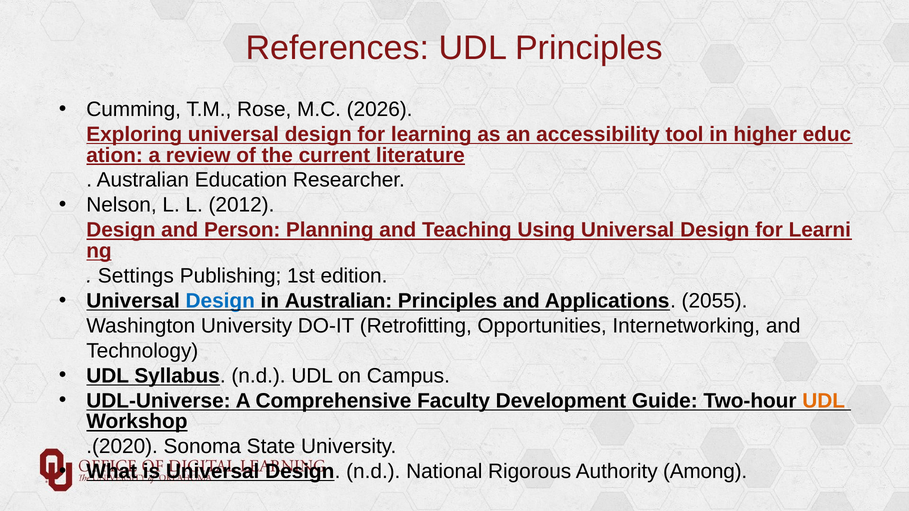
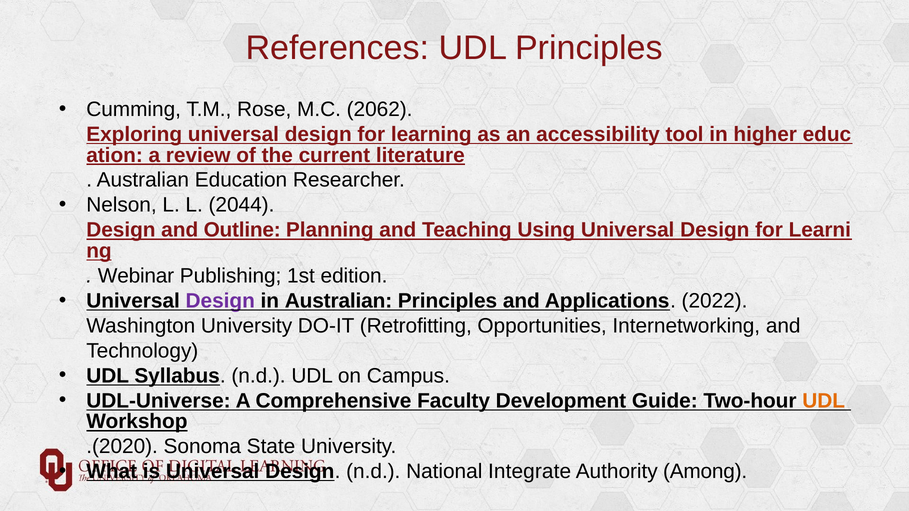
2026: 2026 -> 2062 (380, 109)
2012: 2012 -> 2044 (241, 205)
Person: Person -> Outline (242, 230)
Settings: Settings -> Webinar (136, 276)
Design colour: blue -> purple (220, 301)
2055: 2055 -> 2022 (715, 301)
Rigorous: Rigorous -> Integrate (530, 472)
